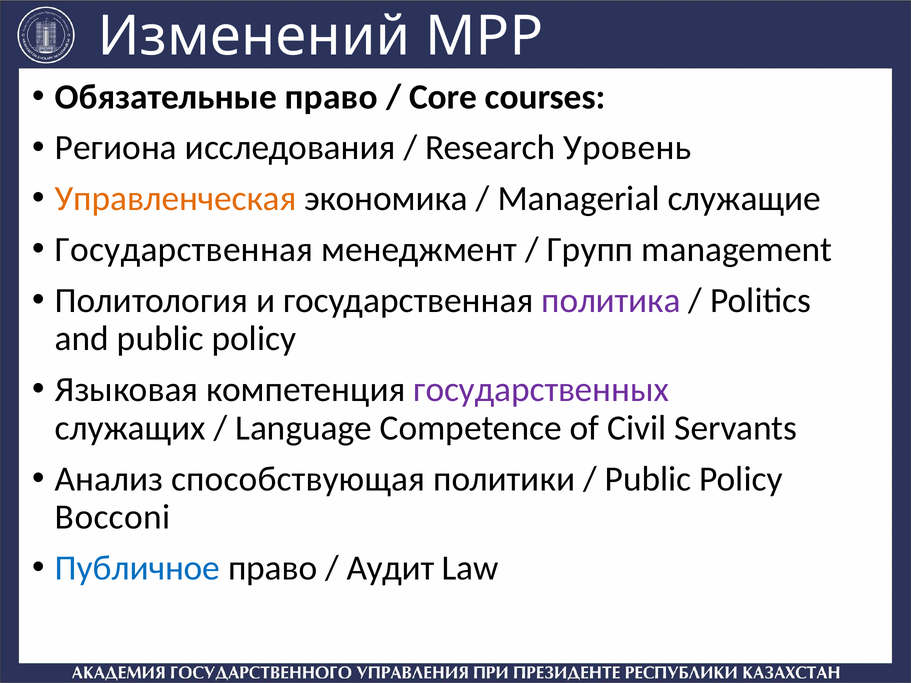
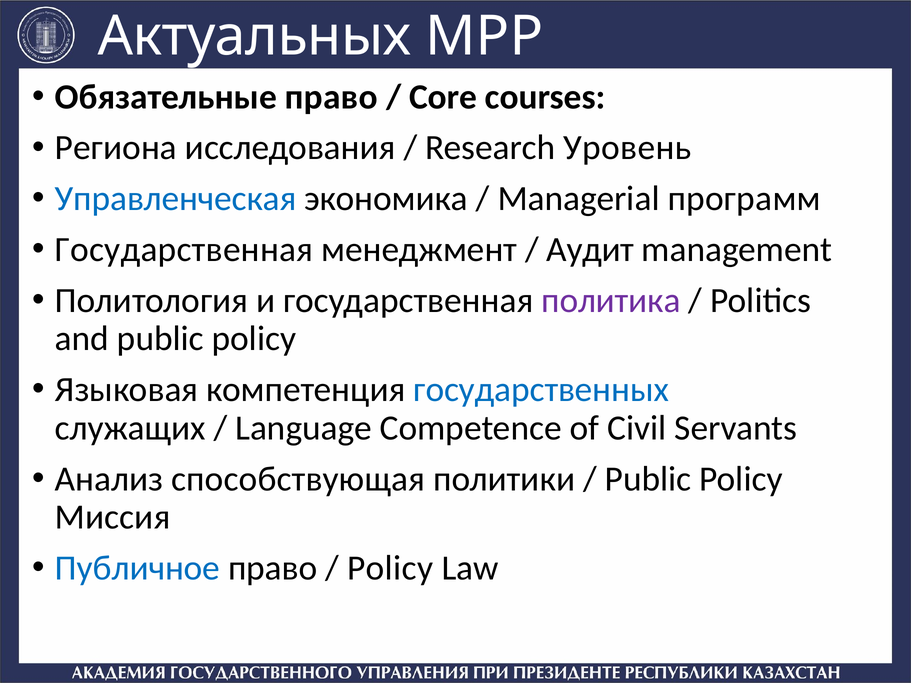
Изменений: Изменений -> Актуальных (254, 36)
Управленческая colour: orange -> blue (176, 199)
служащие: служащие -> программ (744, 199)
Групп: Групп -> Аудит (590, 250)
государственных colour: purple -> blue (541, 390)
Bocconi: Bocconi -> Миссия (113, 517)
Аудит: Аудит -> Policy (390, 568)
